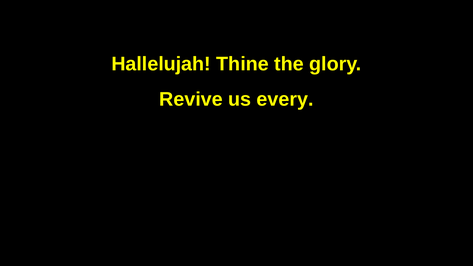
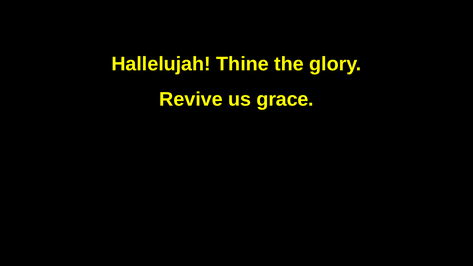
every: every -> grace (285, 100)
